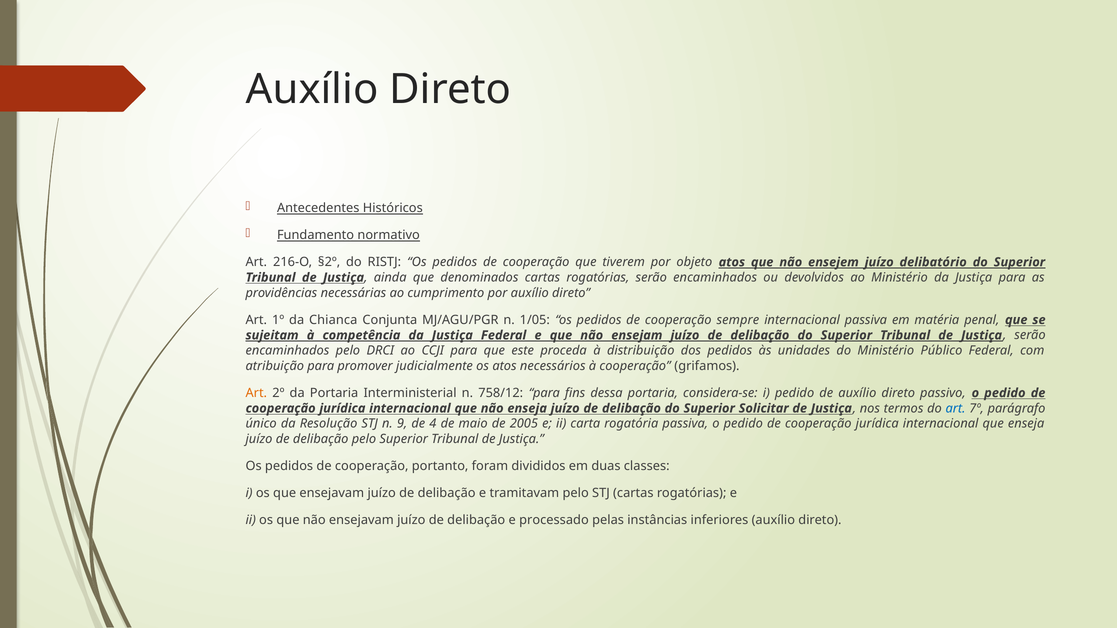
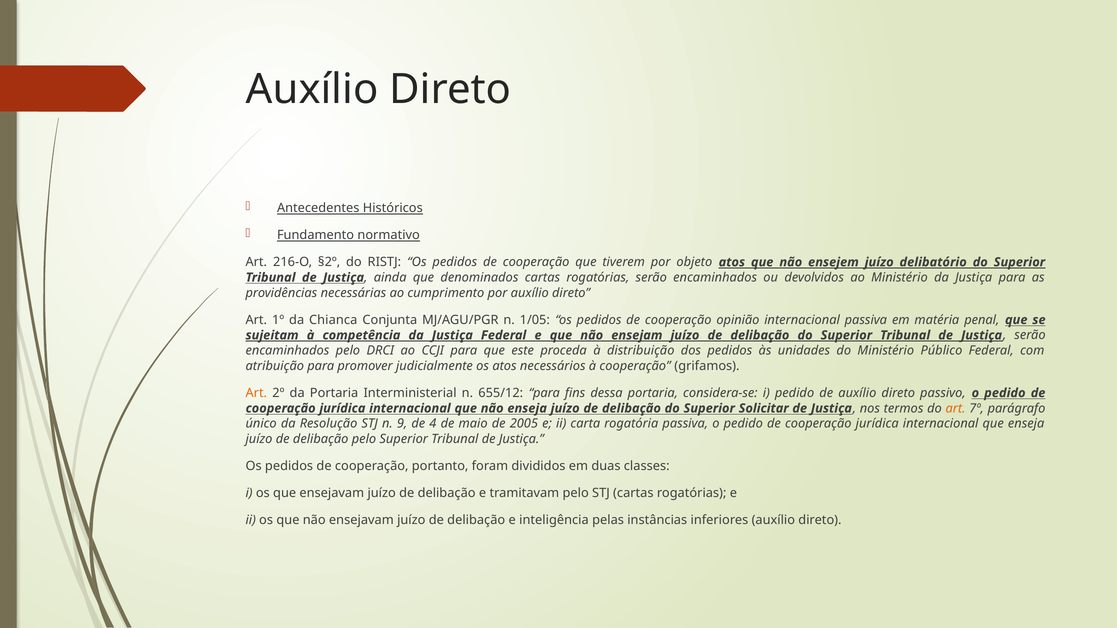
sempre: sempre -> opinião (738, 320)
758/12: 758/12 -> 655/12 (501, 393)
art colour: blue -> orange (956, 409)
processado: processado -> inteligência (554, 520)
